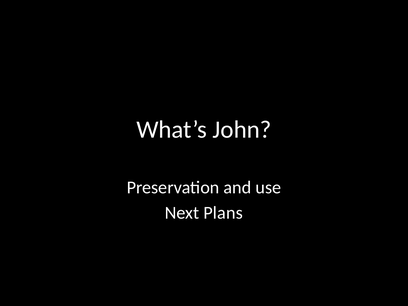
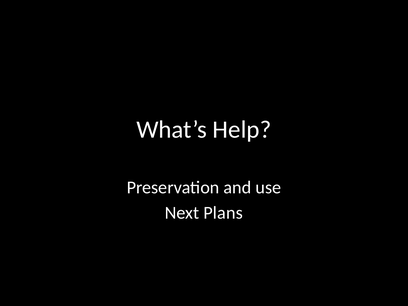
John: John -> Help (242, 130)
